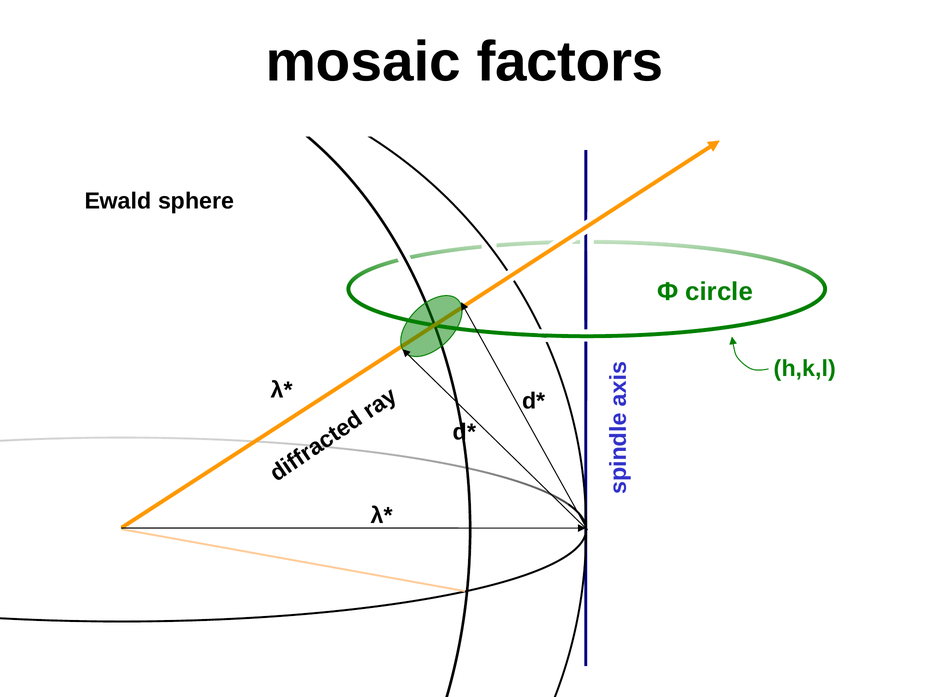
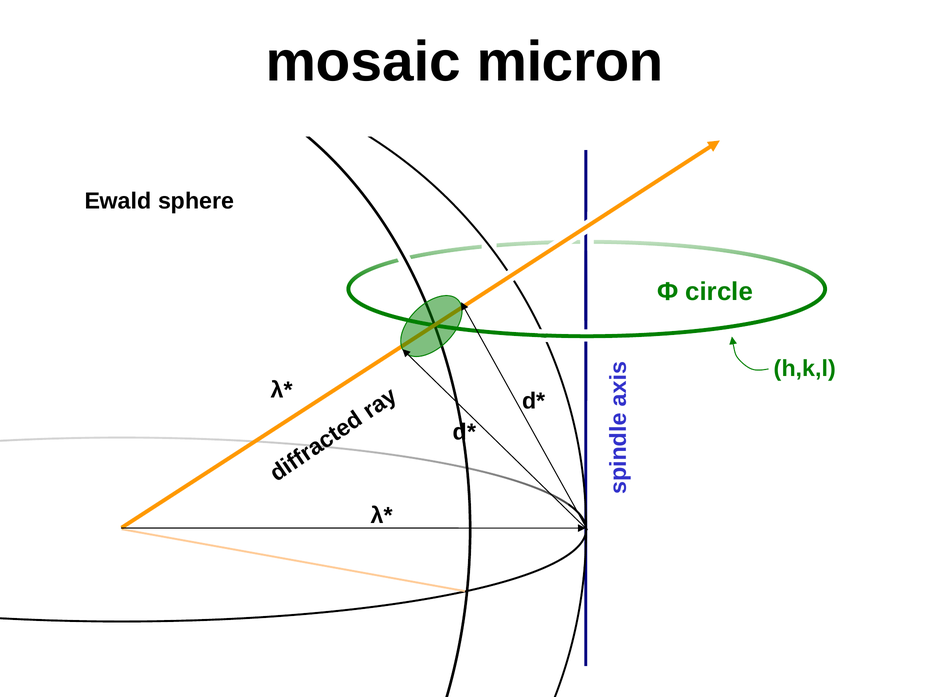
factors: factors -> micron (570, 62)
